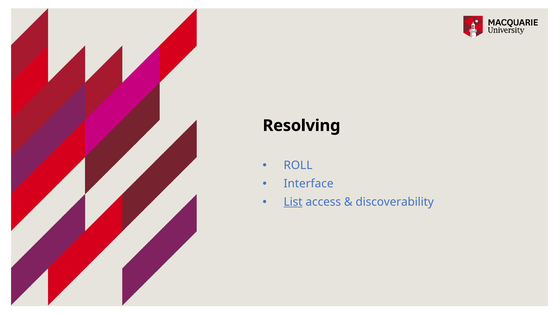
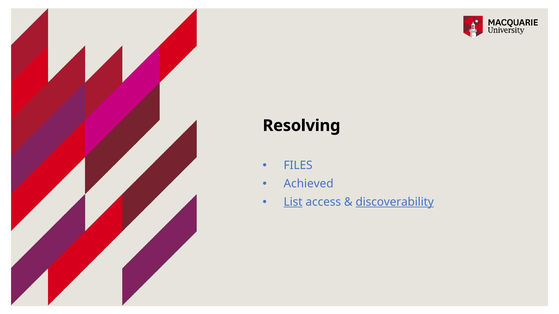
ROLL: ROLL -> FILES (298, 166)
Interface: Interface -> Achieved (309, 184)
discoverability underline: none -> present (395, 202)
